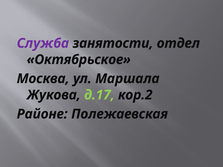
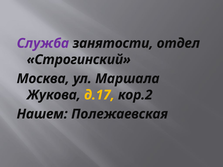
Октябрьское: Октябрьское -> Строгинский (79, 60)
д.17 colour: light green -> yellow (99, 95)
Районе: Районе -> Нашем (42, 114)
